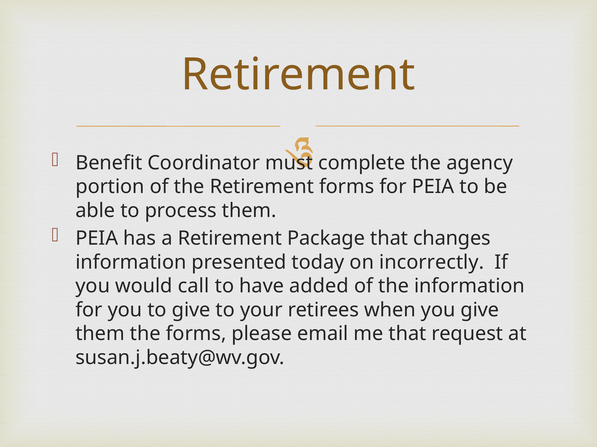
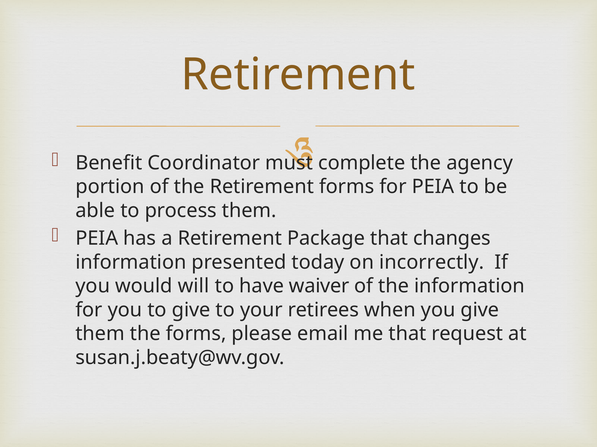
call: call -> will (194, 286)
added: added -> waiver (319, 286)
